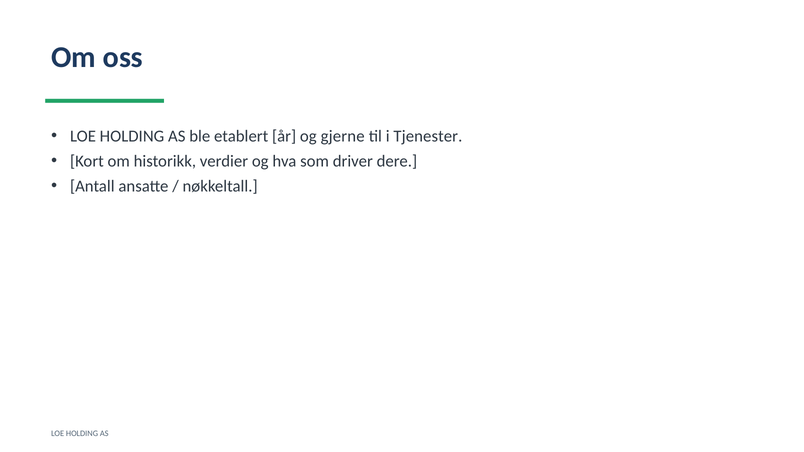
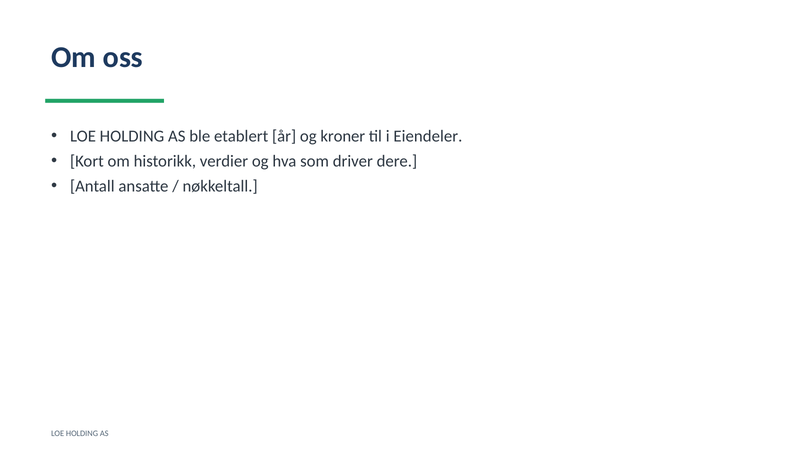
gjerne: gjerne -> kroner (343, 136)
Tjenester: Tjenester -> Eiendeler (428, 136)
